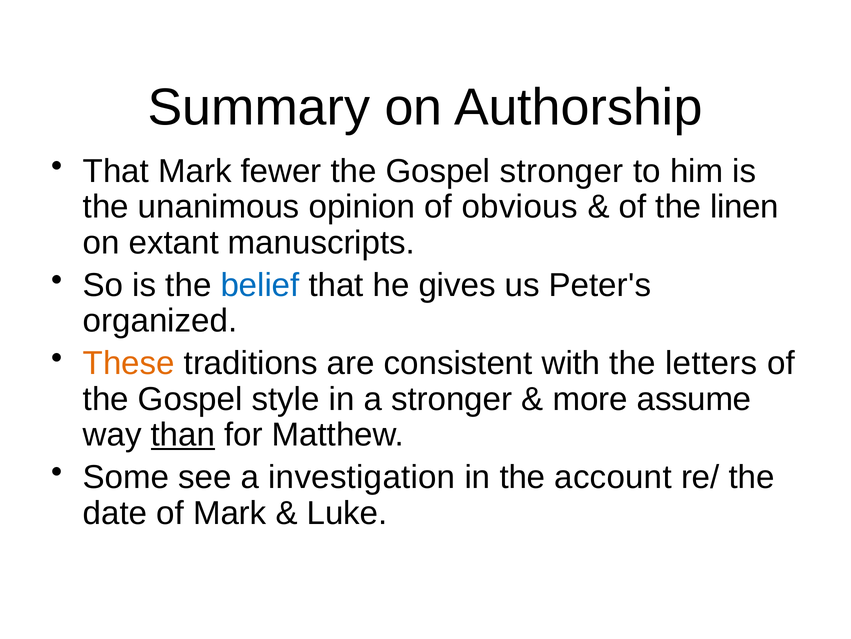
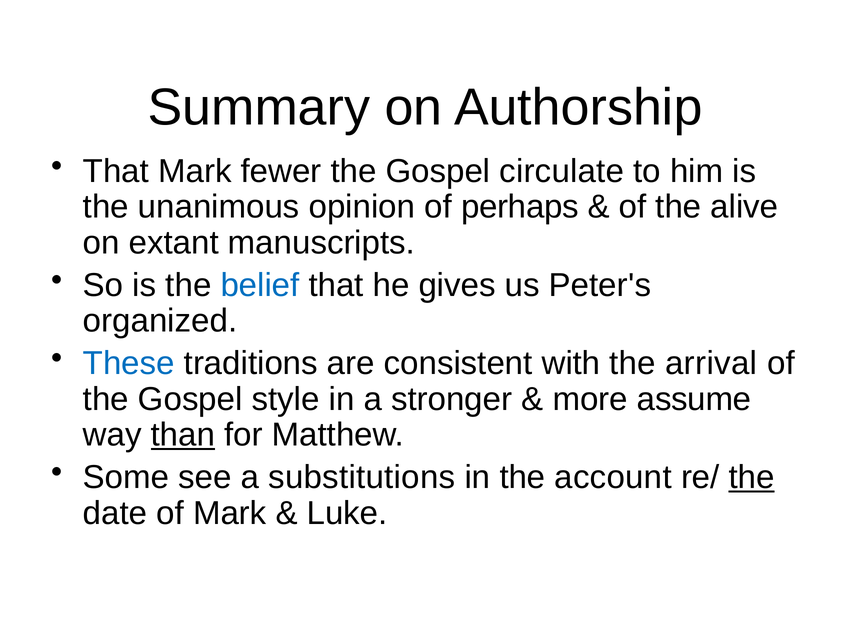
Gospel stronger: stronger -> circulate (562, 171)
obvious: obvious -> perhaps (520, 207)
linen: linen -> alive (744, 207)
These colour: orange -> blue (129, 363)
letters: letters -> arrival (711, 363)
investigation: investigation -> substitutions (362, 477)
the underline: none -> present (752, 477)
